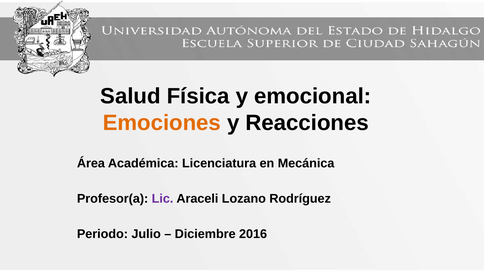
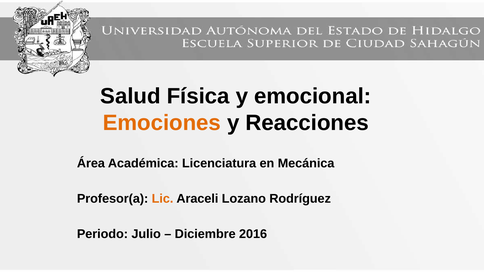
Lic colour: purple -> orange (163, 199)
